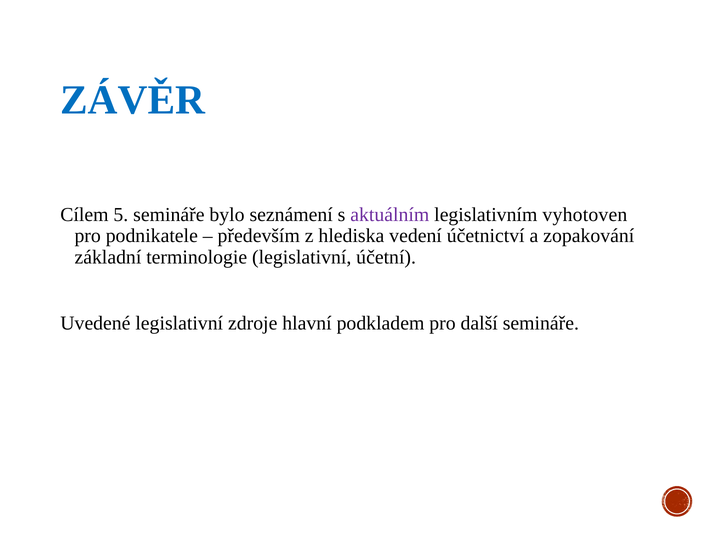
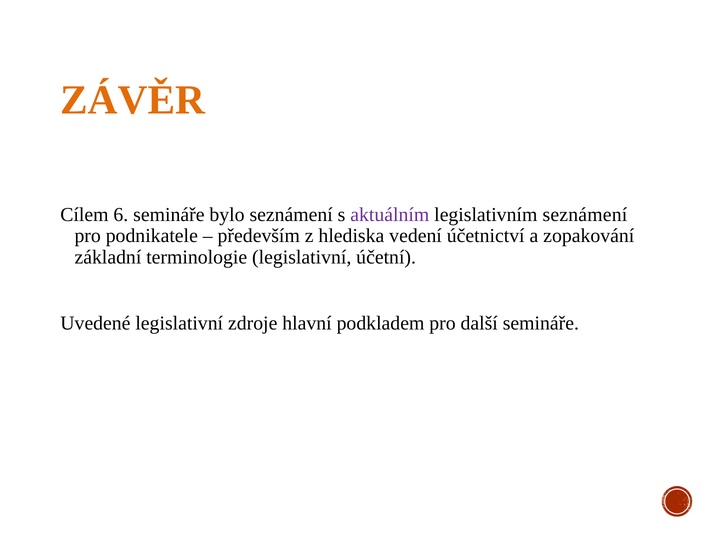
ZÁVĚR colour: blue -> orange (133, 100)
5: 5 -> 6 (121, 214)
legislativním vyhotoven: vyhotoven -> seznámení (585, 214)
